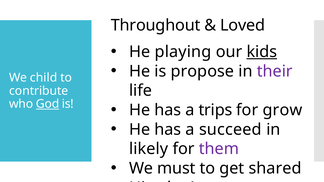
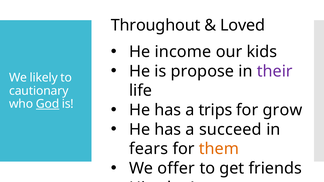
playing: playing -> income (183, 52)
kids underline: present -> none (262, 52)
child: child -> likely (44, 78)
contribute: contribute -> cautionary (39, 91)
likely: likely -> fears (149, 149)
them colour: purple -> orange (219, 149)
must: must -> offer (176, 169)
shared: shared -> friends (275, 169)
